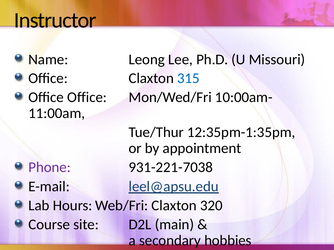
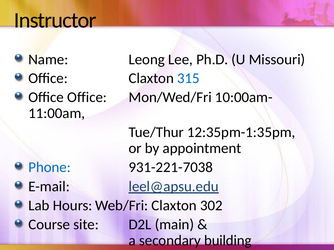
Phone colour: purple -> blue (50, 168)
320: 320 -> 302 (211, 206)
hobbies: hobbies -> building (228, 241)
